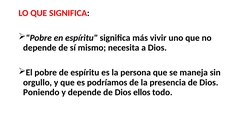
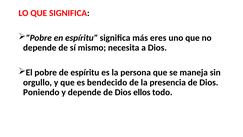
vivir: vivir -> eres (158, 38)
podríamos: podríamos -> bendecido (107, 82)
